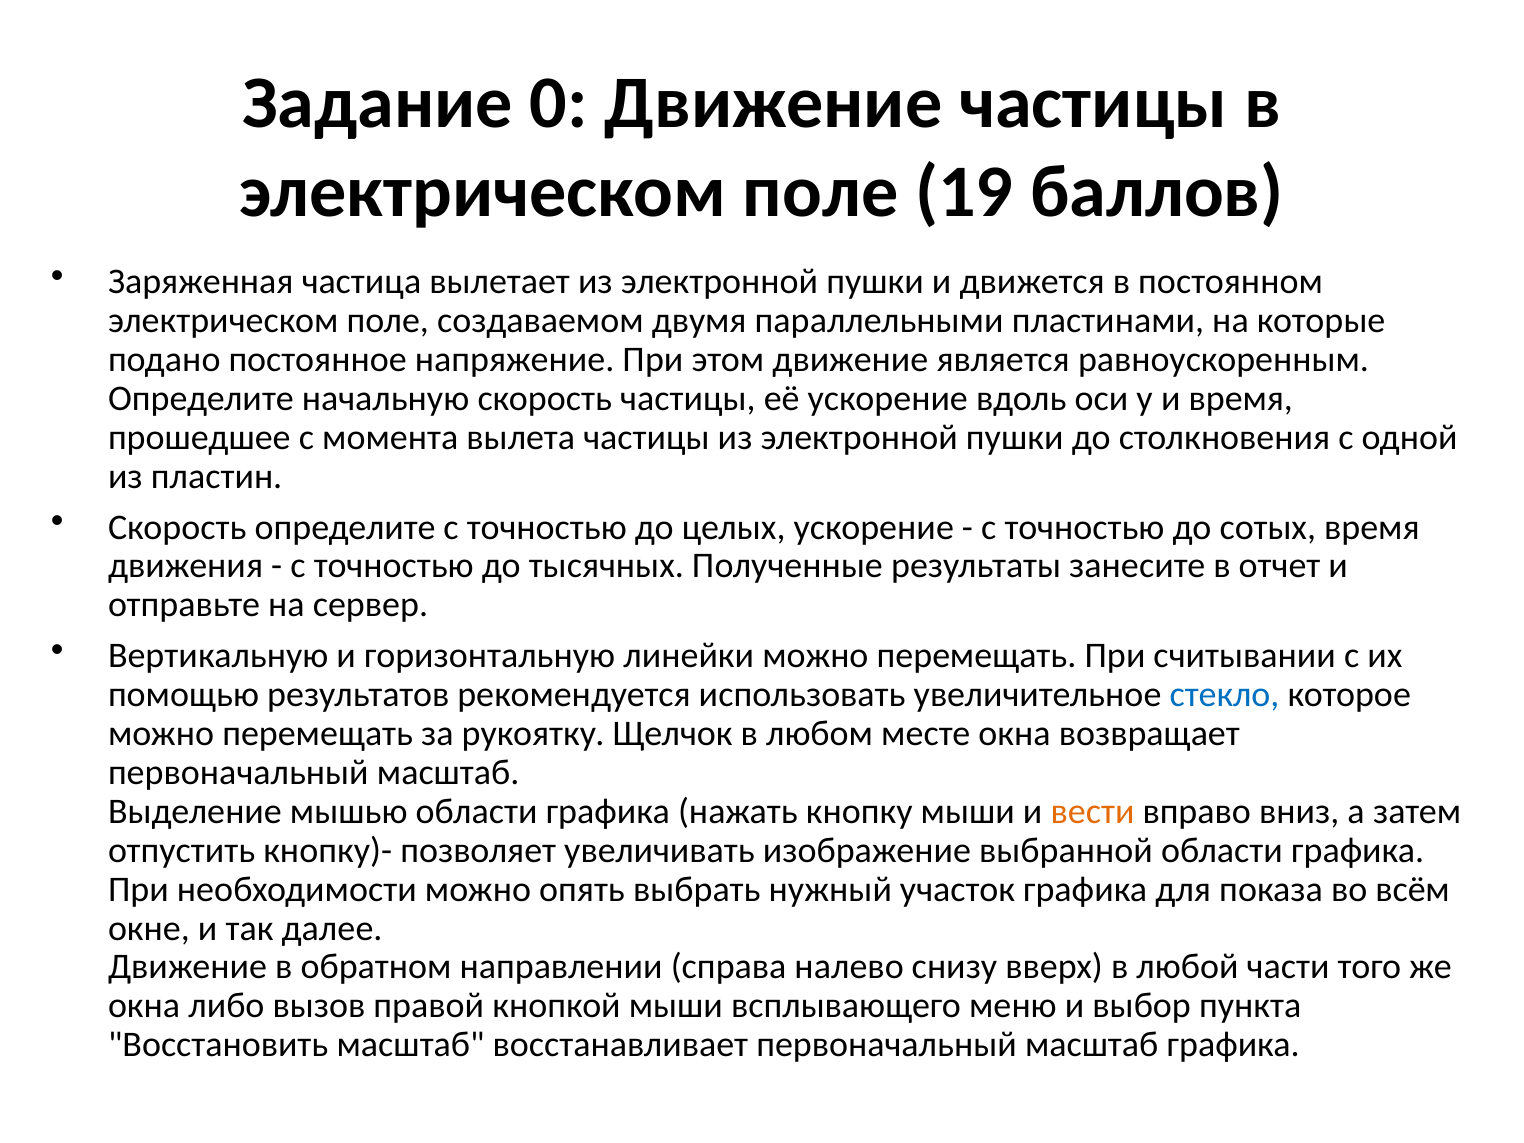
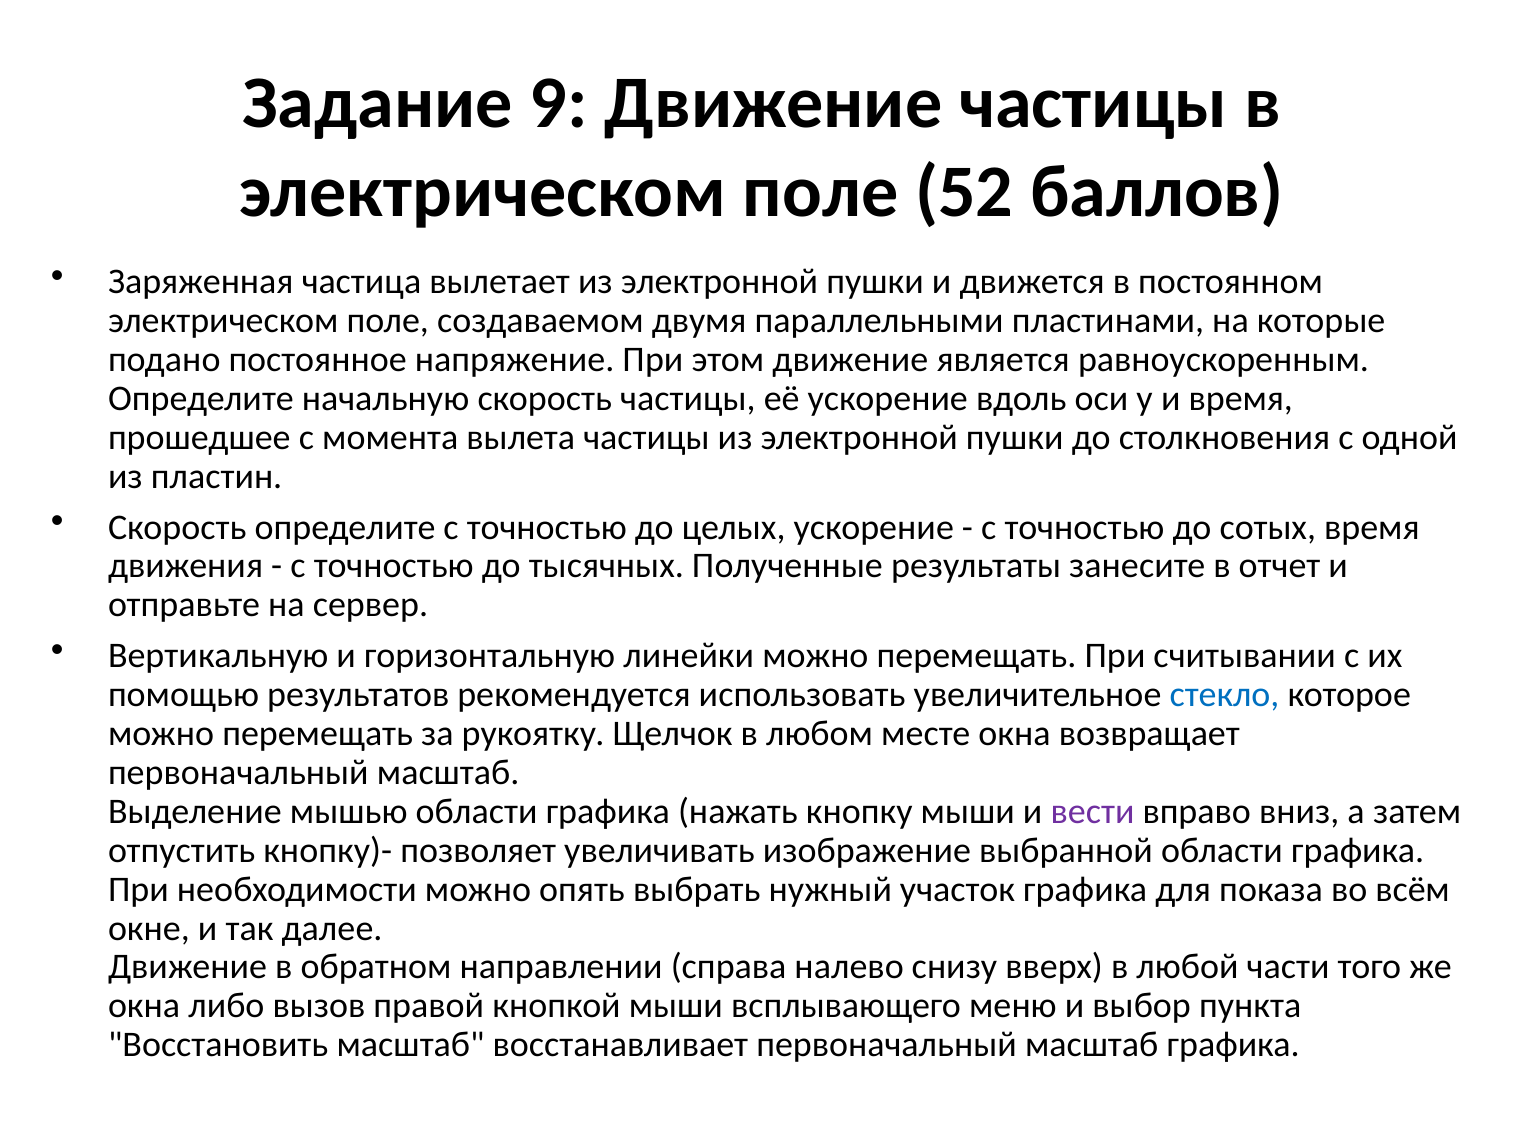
0: 0 -> 9 (559, 103)
19: 19 -> 52 (964, 192)
вести colour: orange -> purple (1093, 812)
